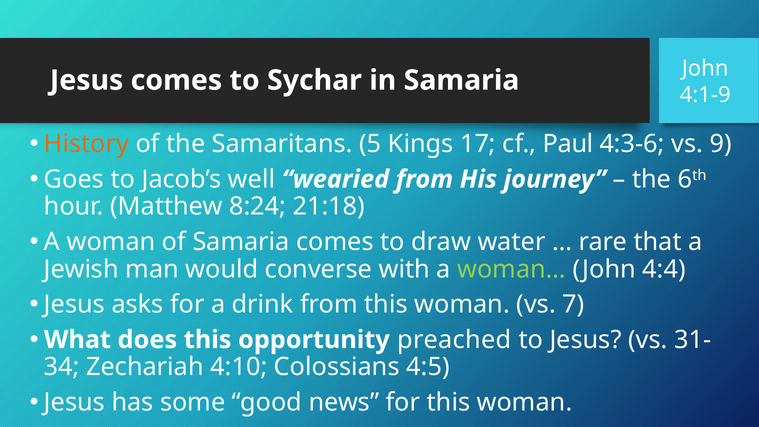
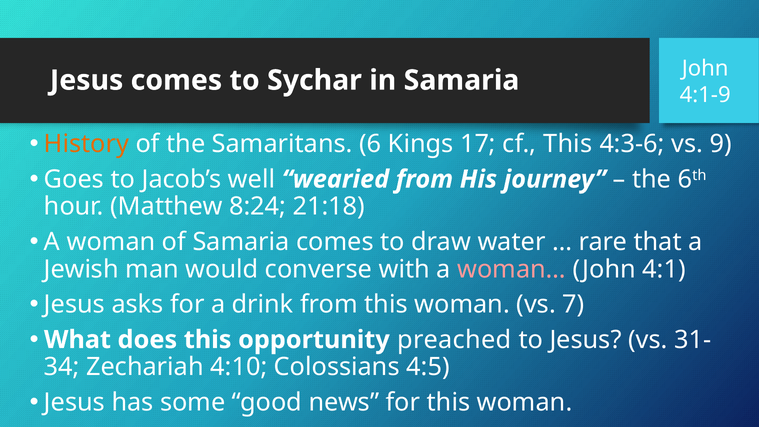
5: 5 -> 6 (370, 144)
cf Paul: Paul -> This (568, 144)
woman… colour: light green -> pink (512, 269)
4:4: 4:4 -> 4:1 (664, 269)
